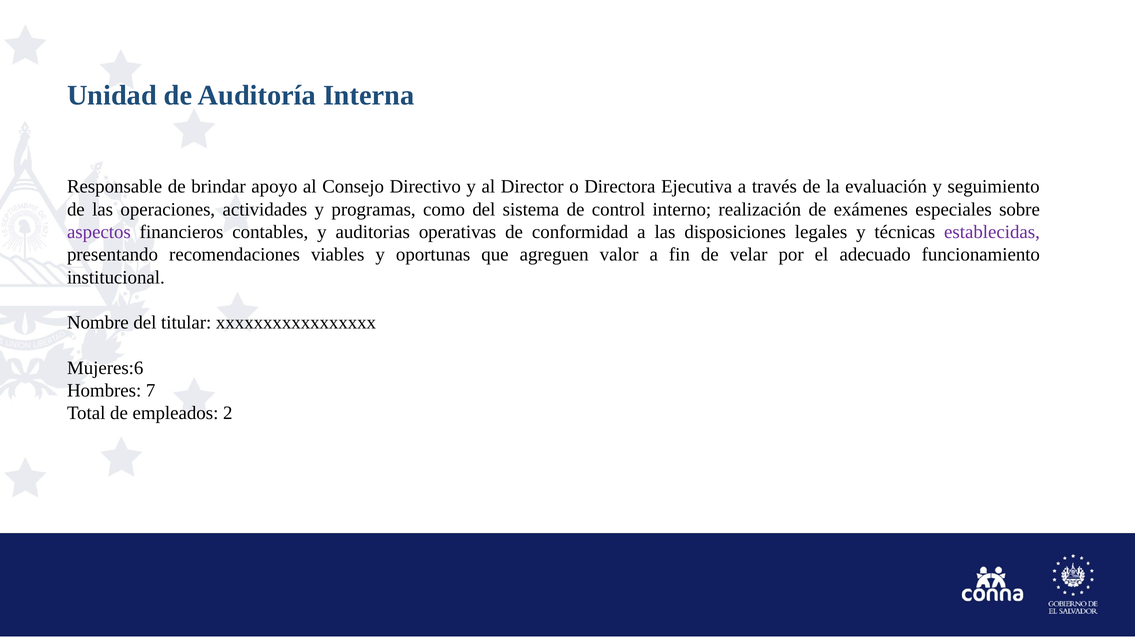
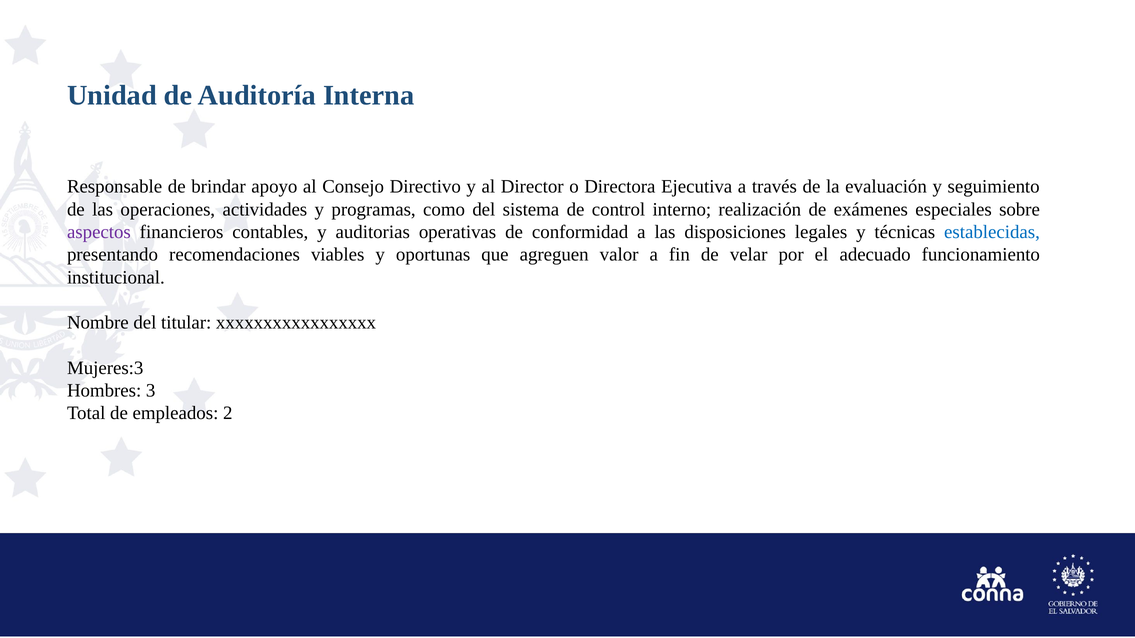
establecidas colour: purple -> blue (992, 232)
Mujeres:6: Mujeres:6 -> Mujeres:3 (105, 368)
7: 7 -> 3 (151, 391)
